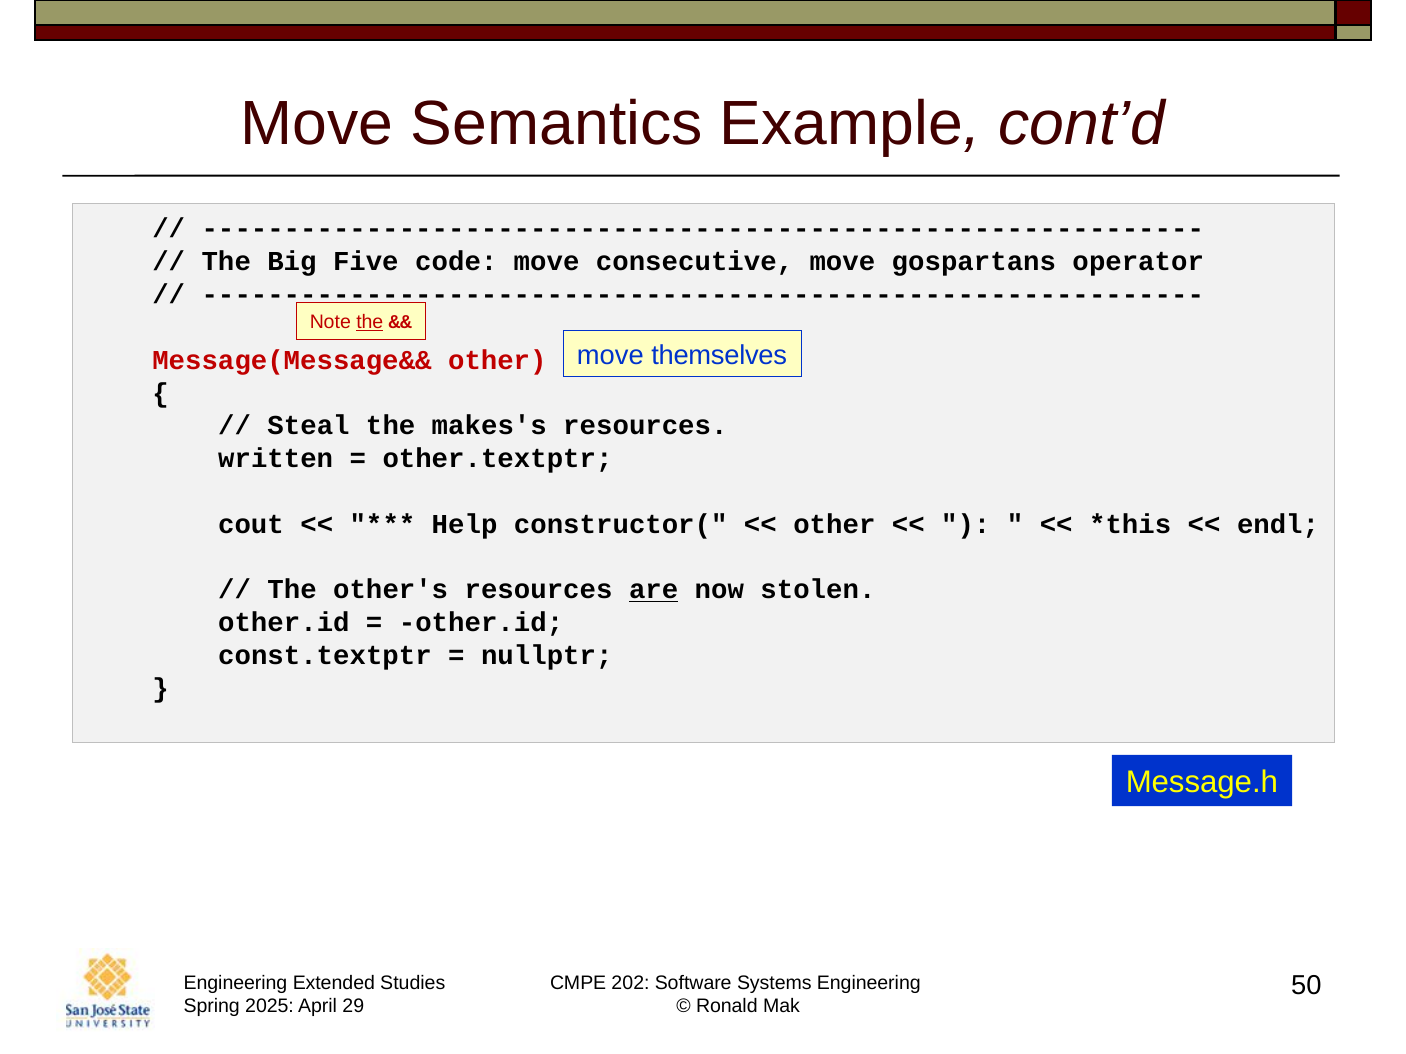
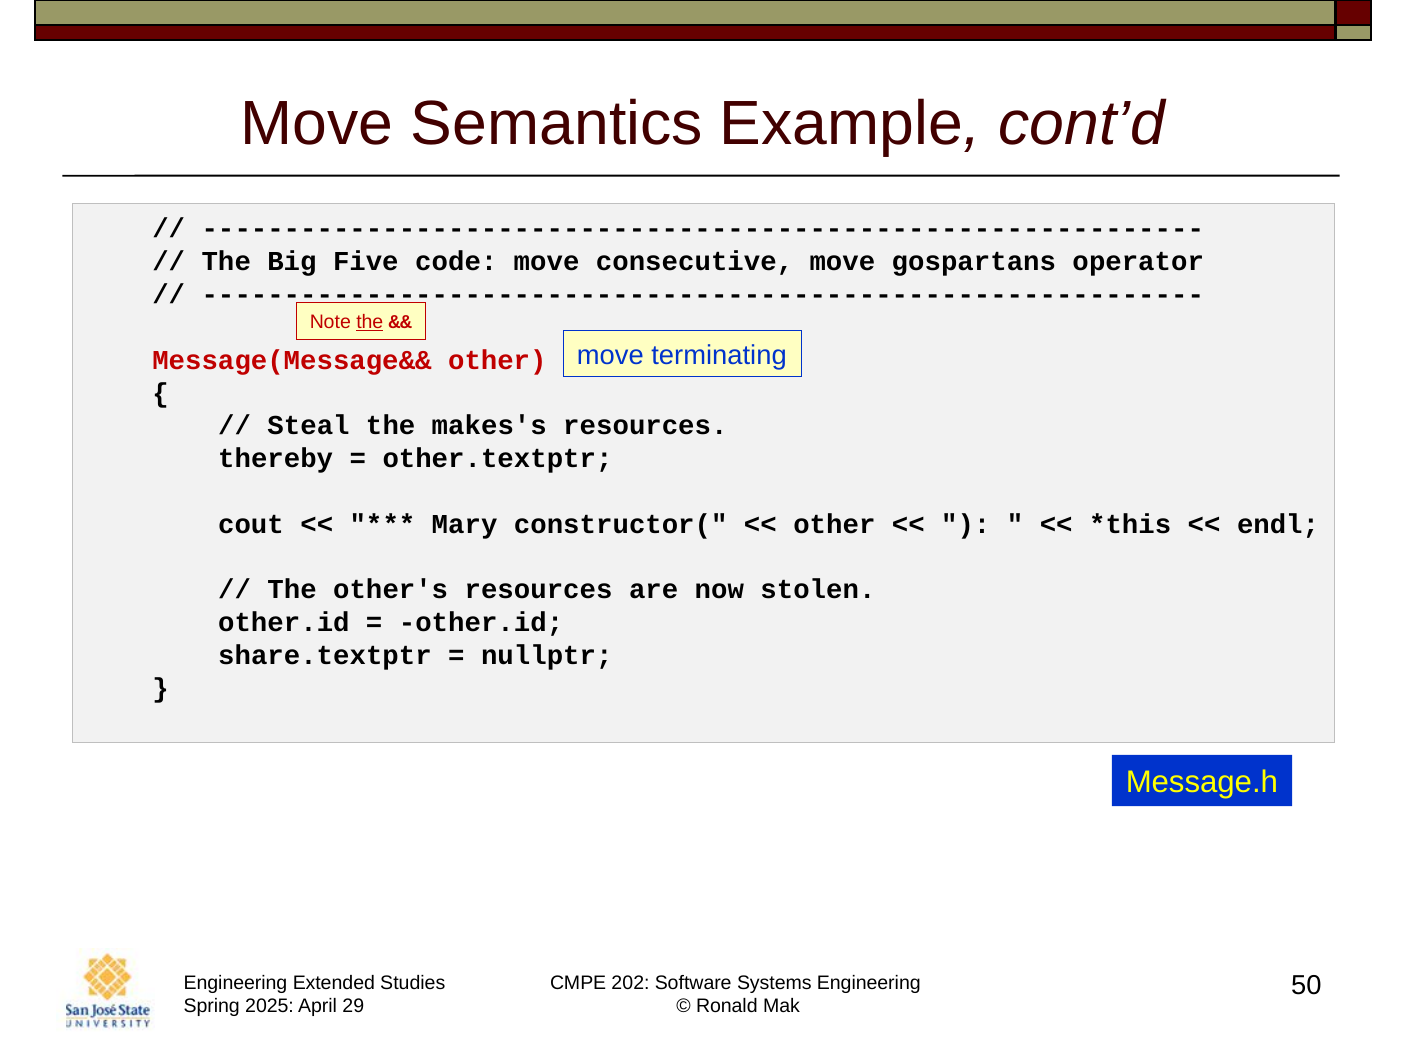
themselves: themselves -> terminating (719, 356)
written: written -> thereby (276, 459)
Help: Help -> Mary (465, 524)
are underline: present -> none (654, 590)
const.textptr: const.textptr -> share.textptr (325, 656)
